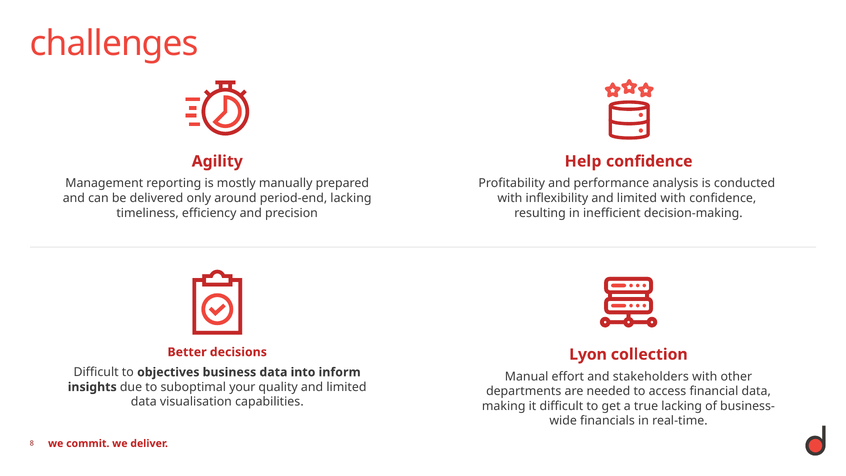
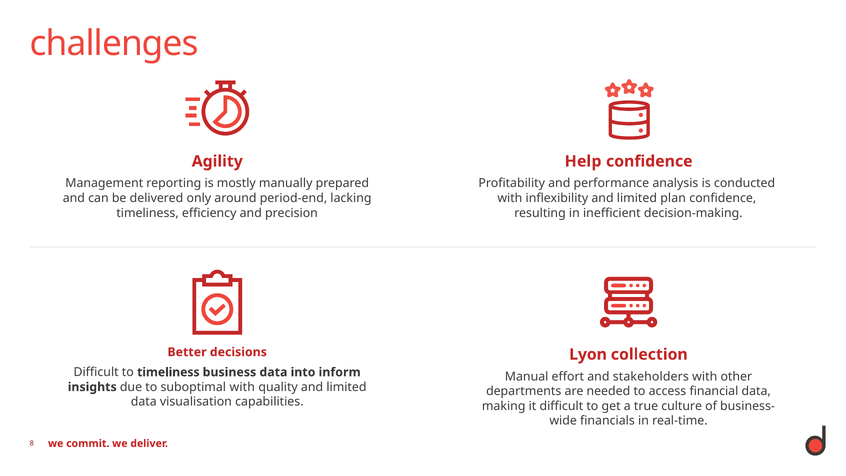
limited with: with -> plan (673, 198)
to objectives: objectives -> timeliness (168, 372)
suboptimal your: your -> with (242, 387)
true lacking: lacking -> culture (682, 406)
